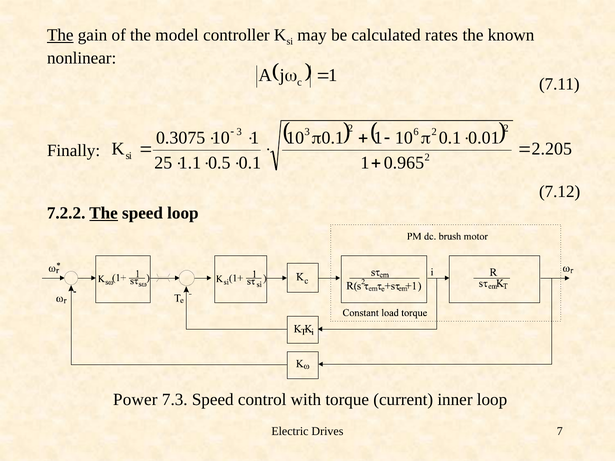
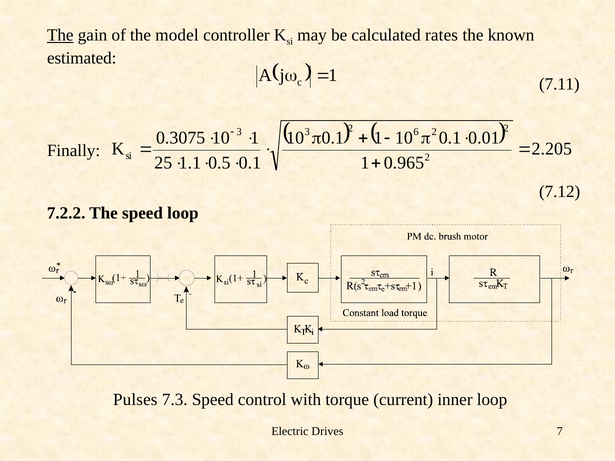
nonlinear: nonlinear -> estimated (82, 58)
The underline: present -> none (104, 213)
Power: Power -> Pulses (135, 400)
